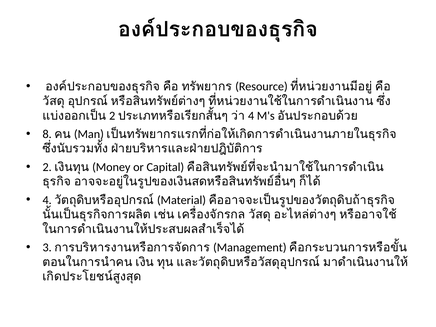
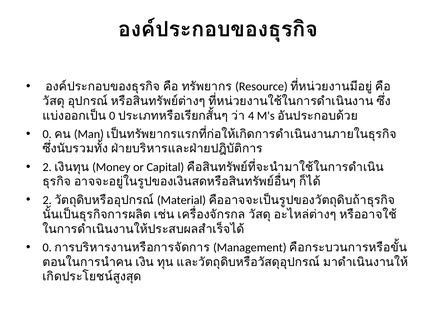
2: 2 -> 0 (112, 116)
8: 8 -> 0 (47, 134)
4: 4 -> 2 (47, 200)
3: 3 -> 0 (47, 248)
